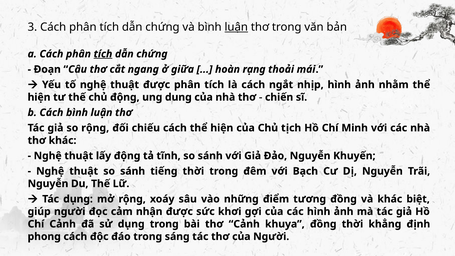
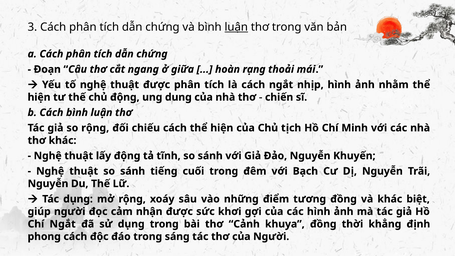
tích underline: present -> none (103, 54)
tiếng thời: thời -> cuối (193, 171)
Chí Cảnh: Cảnh -> Ngắt (63, 224)
